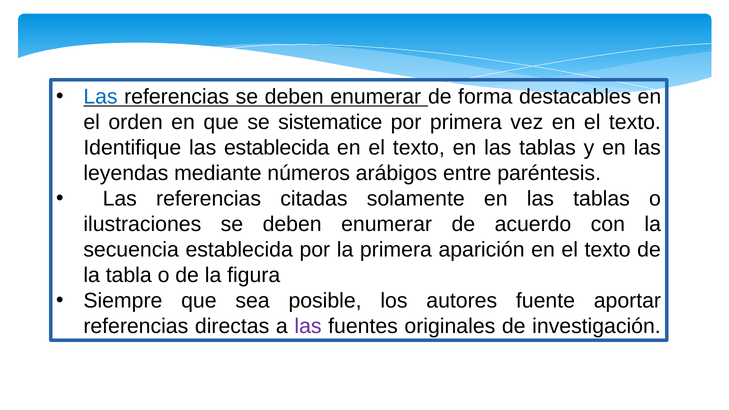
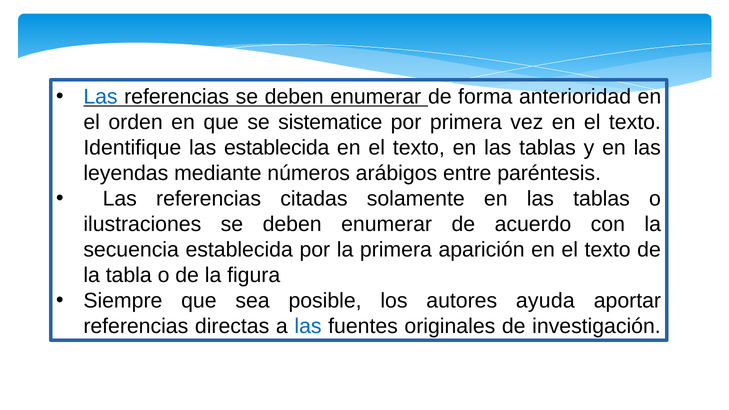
destacables: destacables -> anterioridad (575, 97)
fuente: fuente -> ayuda (545, 301)
las colour: purple -> blue (308, 326)
